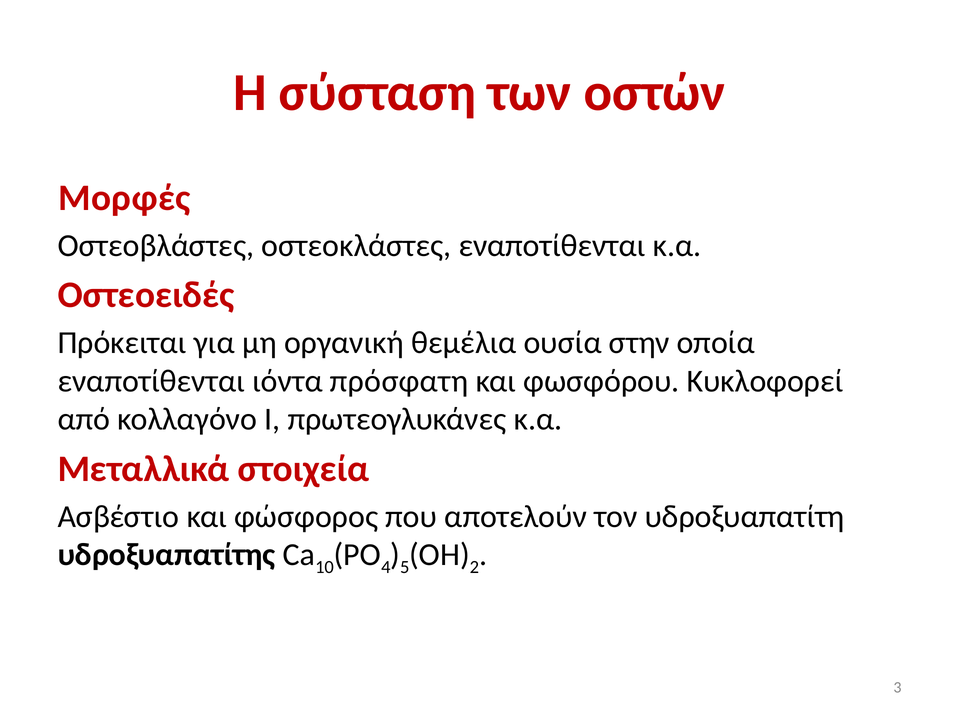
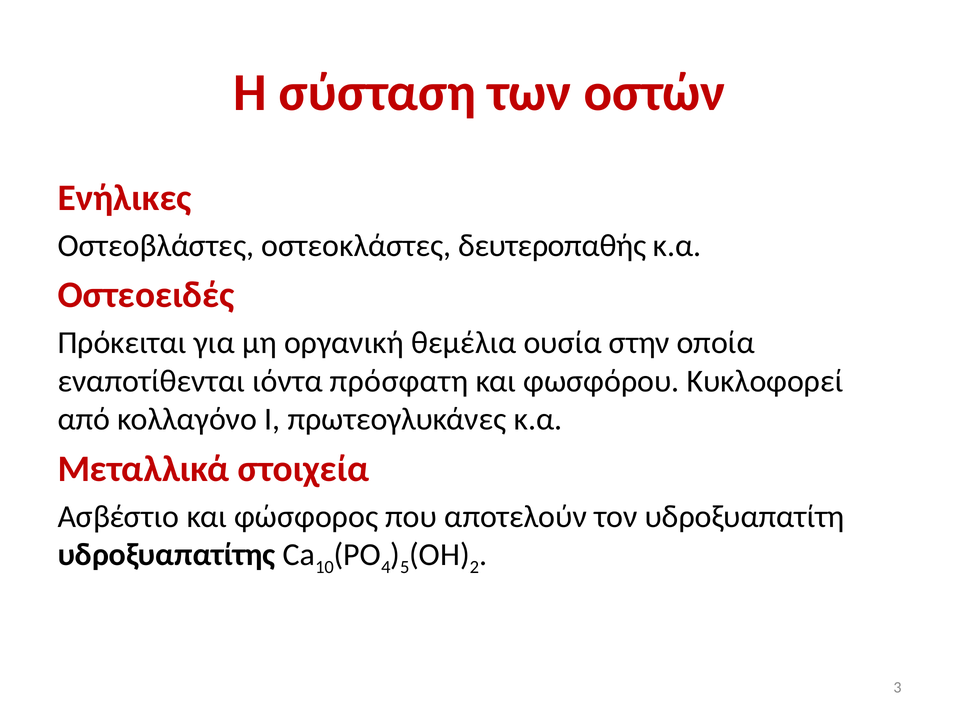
Μορφές: Μορφές -> Eνήλικες (125, 198)
οστεοκλάστες εναποτίθενται: εναποτίθενται -> δευτεροπαθής (552, 245)
